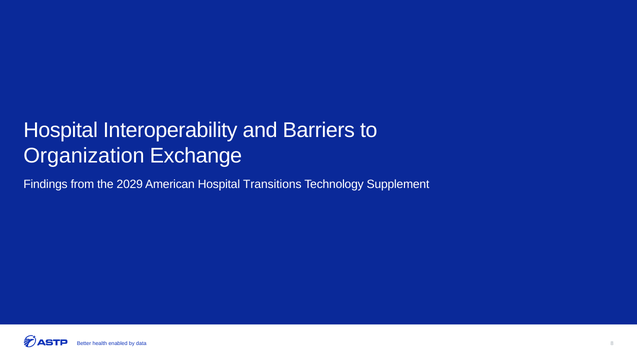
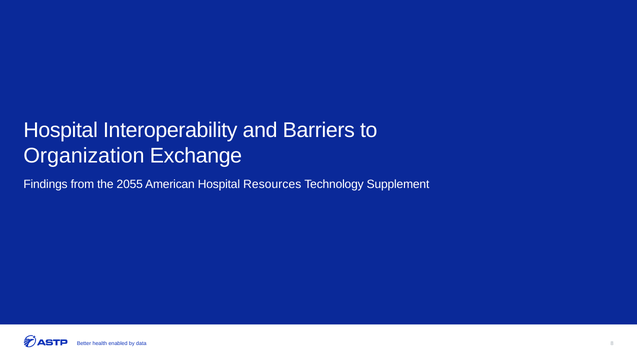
2029: 2029 -> 2055 (130, 184)
Transitions: Transitions -> Resources (272, 184)
